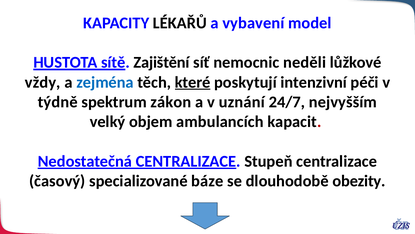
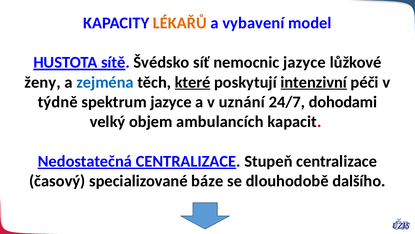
LÉKAŘŮ colour: black -> orange (180, 23)
Zajištění: Zajištění -> Švédsko (161, 62)
nemocnic neděli: neděli -> jazyce (305, 62)
vždy: vždy -> ženy (43, 82)
intenzivní underline: none -> present (314, 82)
spektrum zákon: zákon -> jazyce (171, 102)
nejvyšším: nejvyšším -> dohodami (343, 102)
obezity: obezity -> dalšího (359, 181)
